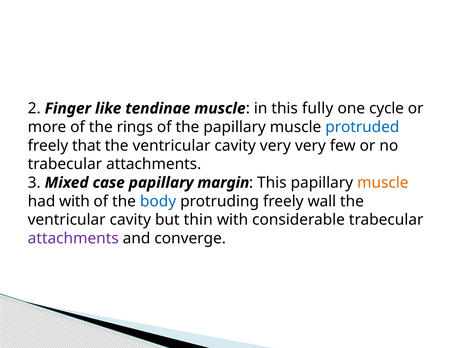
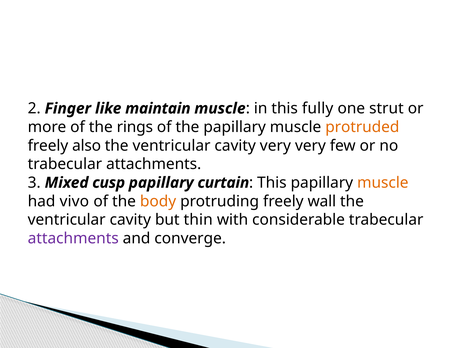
tendinae: tendinae -> maintain (158, 108)
cycle: cycle -> strut (386, 108)
protruded colour: blue -> orange (362, 127)
that: that -> also (87, 145)
case: case -> cusp (109, 182)
margin: margin -> curtain (223, 182)
had with: with -> vivo (74, 201)
body colour: blue -> orange (158, 201)
